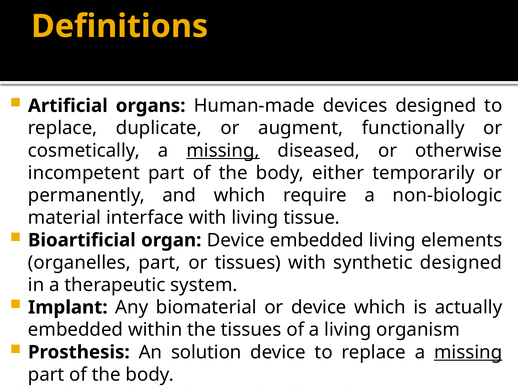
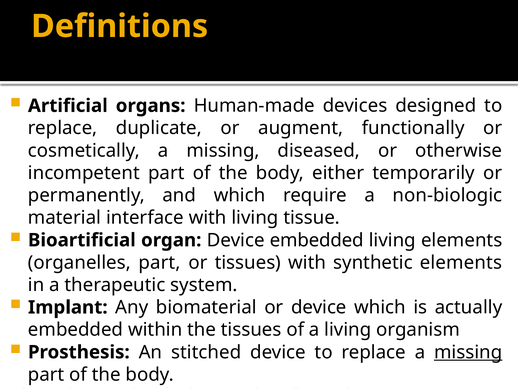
missing underline: present -> none (223, 151)
synthetic designed: designed -> elements (461, 263)
solution: solution -> stitched (206, 353)
